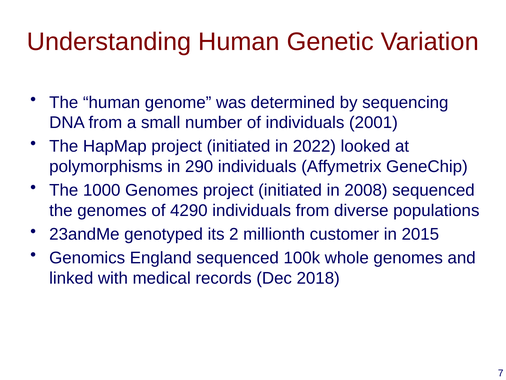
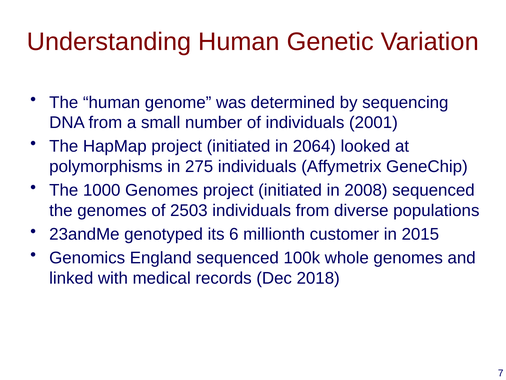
2022: 2022 -> 2064 (314, 146)
290: 290 -> 275 (199, 166)
4290: 4290 -> 2503 (189, 210)
2: 2 -> 6 (234, 234)
